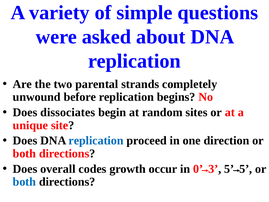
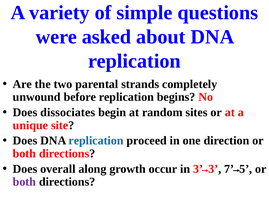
codes: codes -> along (92, 169)
in 0: 0 -> 3 (198, 169)
3 5: 5 -> 7 (229, 169)
both colour: blue -> purple (24, 182)
